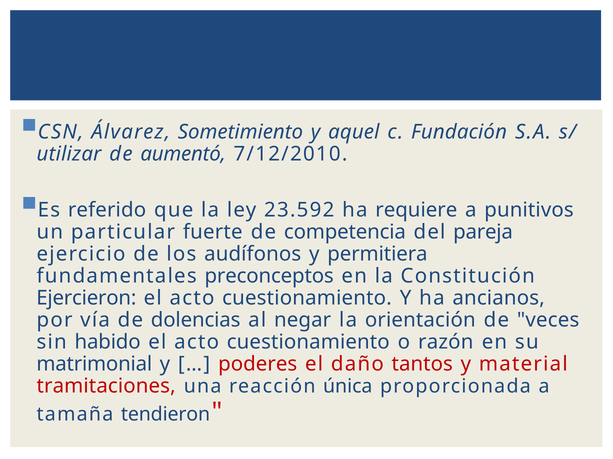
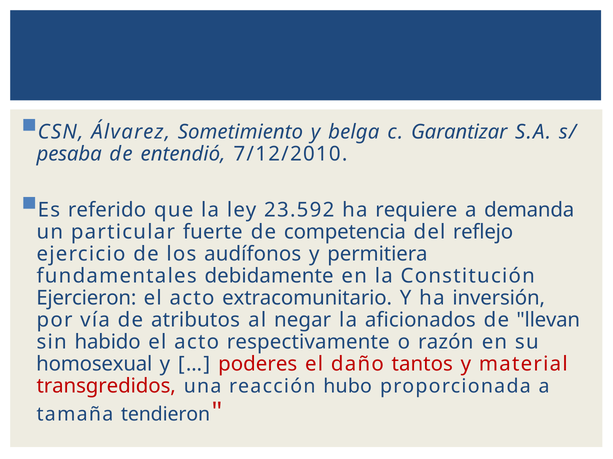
aquel: aquel -> belga (354, 132)
Fundación: Fundación -> Garantizar (459, 132)
utilizar: utilizar -> pesaba (69, 154)
aumentó: aumentó -> entendió (183, 154)
punitivos: punitivos -> demanda (529, 210)
pareja: pareja -> reflejo (483, 232)
preconceptos: preconceptos -> debidamente (269, 276)
cuestionamiento: cuestionamiento -> extracomunitario (307, 299)
ancianos: ancianos -> inversión (499, 299)
dolencias: dolencias -> atributos (195, 321)
orientación: orientación -> aficionados (420, 321)
veces: veces -> llevan (548, 321)
cuestionamiento: cuestionamiento -> respectivamente (308, 343)
matrimonial: matrimonial -> homosexual (94, 365)
tramitaciones: tramitaciones -> transgredidos (106, 387)
única: única -> hubo (348, 387)
